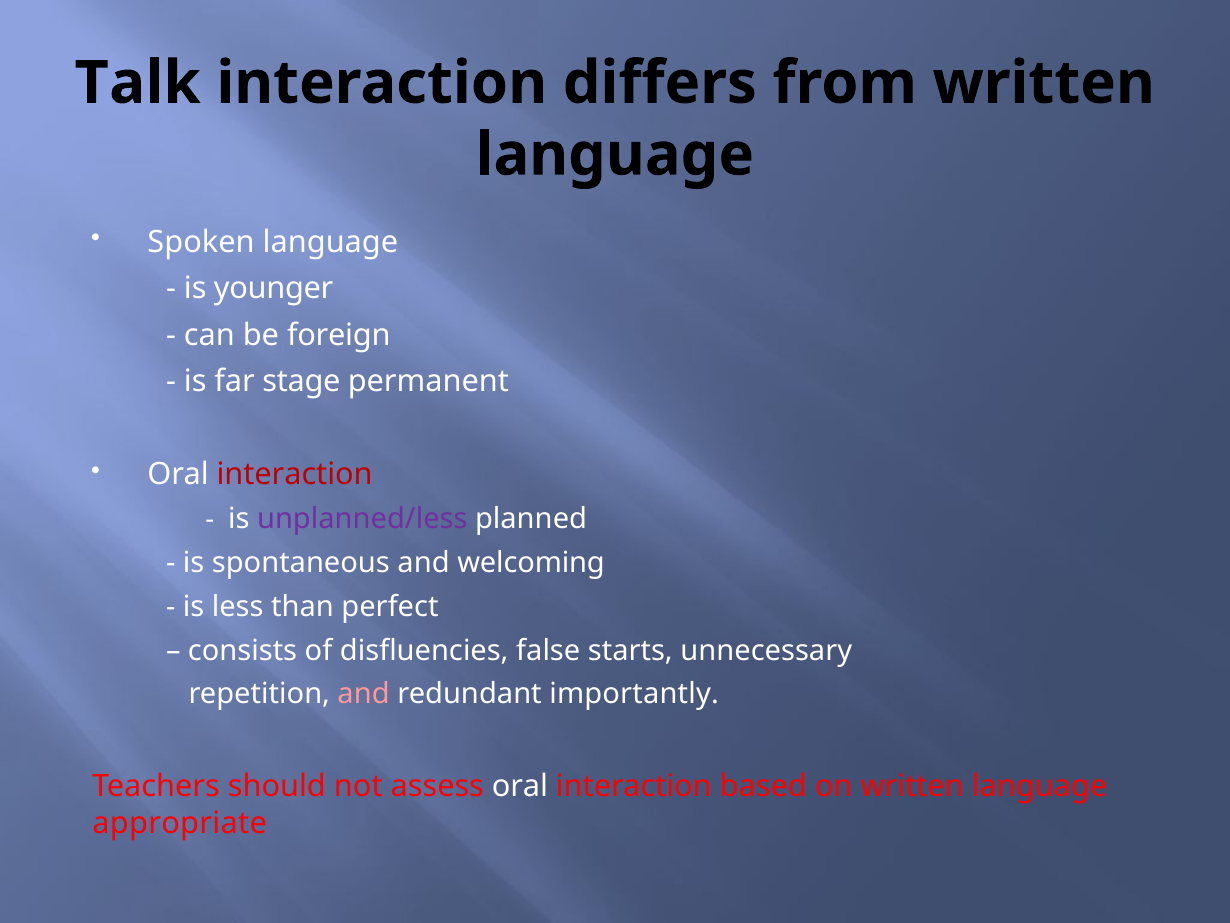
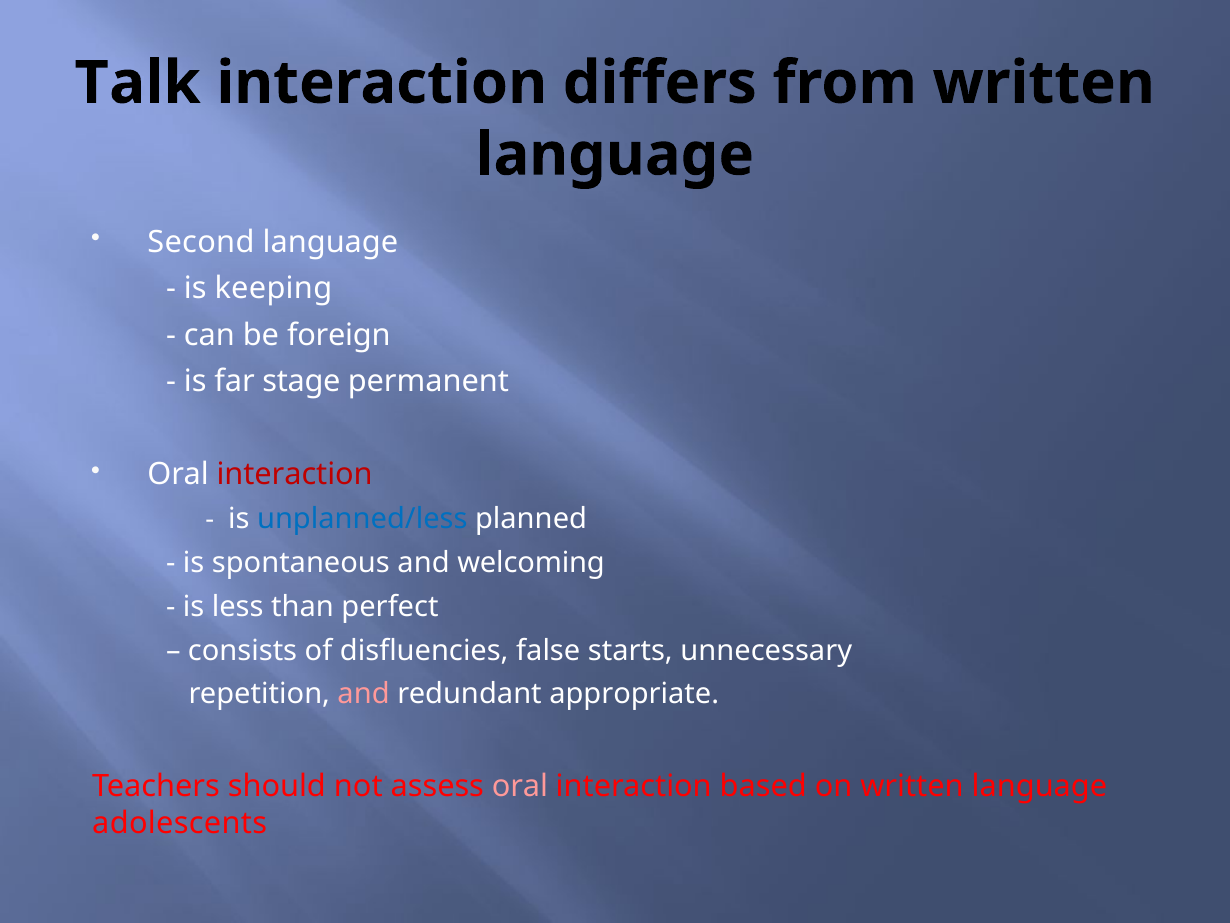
Spoken: Spoken -> Second (201, 242)
younger: younger -> keeping (273, 288)
unplanned/less colour: purple -> blue (362, 519)
importantly: importantly -> appropriate (634, 694)
oral colour: white -> pink (520, 786)
appropriate: appropriate -> adolescents (180, 823)
